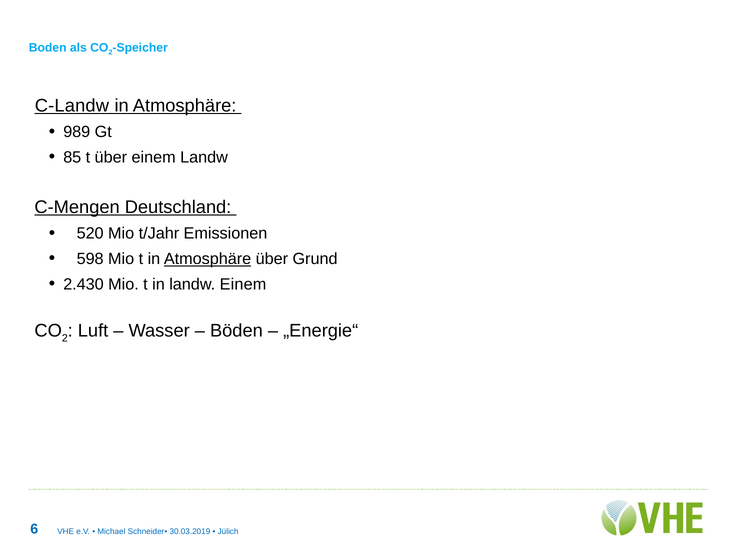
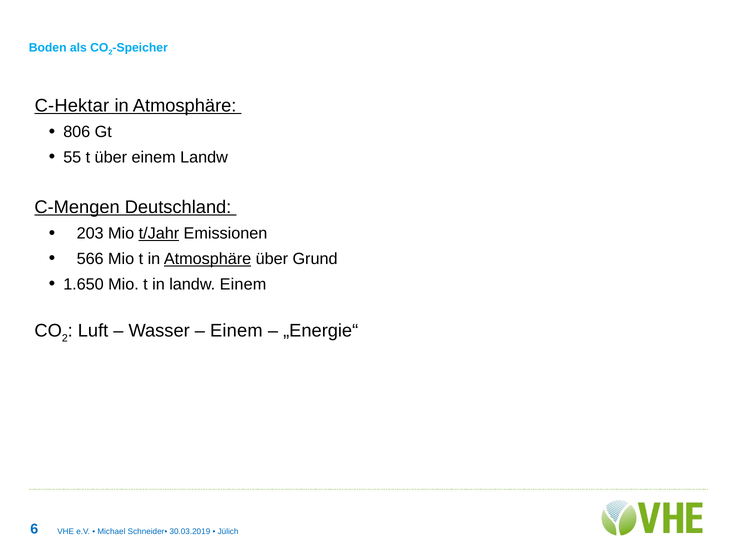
C-Landw: C-Landw -> C-Hektar (72, 106)
989: 989 -> 806 (77, 132)
85: 85 -> 55 (72, 157)
520: 520 -> 203 (90, 234)
t/Jahr underline: none -> present (159, 234)
598: 598 -> 566 (90, 259)
2.430: 2.430 -> 1.650 (83, 284)
Böden: Böden -> Einem (236, 331)
